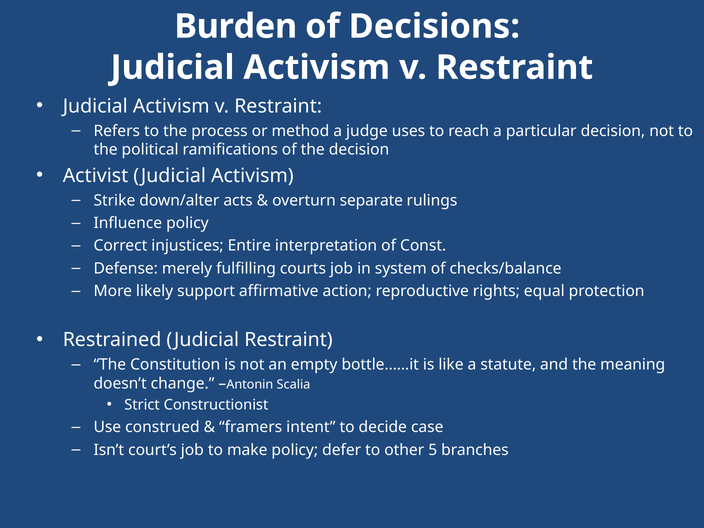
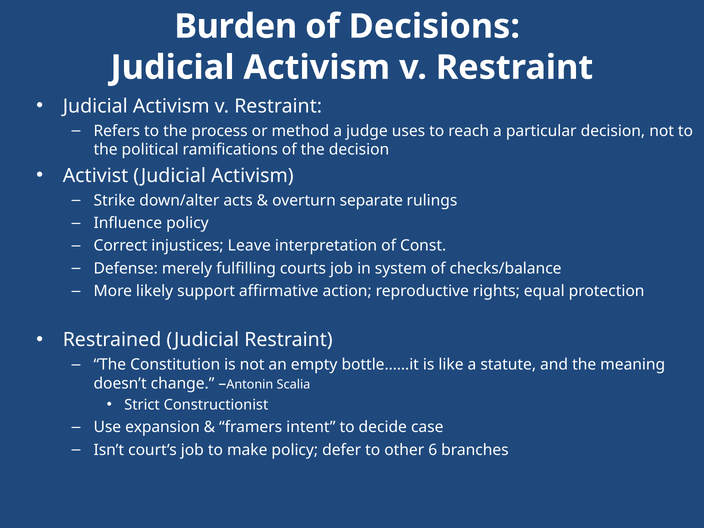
Entire: Entire -> Leave (249, 246)
construed: construed -> expansion (163, 427)
5: 5 -> 6 (433, 450)
